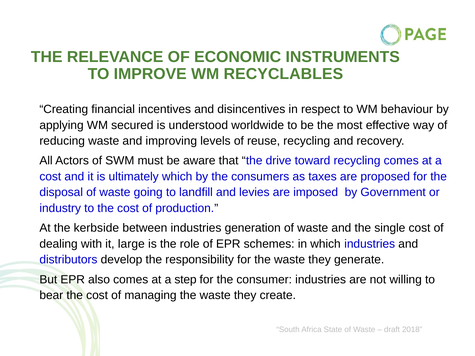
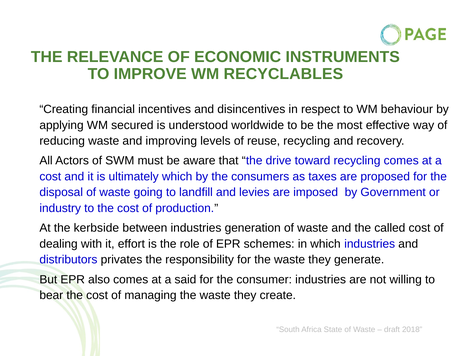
single: single -> called (390, 228)
large: large -> effort (131, 244)
develop: develop -> privates (122, 260)
step: step -> said (185, 280)
